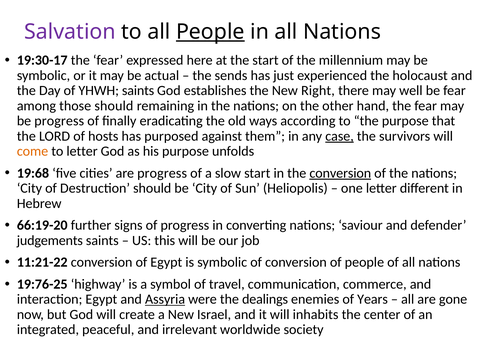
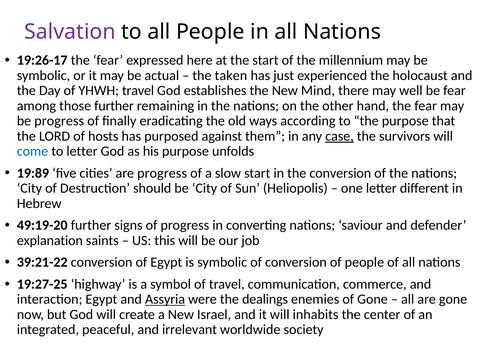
People underline: present -> none (210, 32)
19:30-17: 19:30-17 -> 19:26-17 (42, 60)
sends: sends -> taken (231, 75)
YHWH saints: saints -> travel (138, 91)
Right: Right -> Mind (318, 91)
those should: should -> further (114, 106)
come colour: orange -> blue (33, 151)
19:68: 19:68 -> 19:89 (33, 173)
conversion underline: present -> none (340, 173)
66:19-20: 66:19-20 -> 49:19-20 (42, 225)
judgements: judgements -> explanation (50, 240)
11:21-22: 11:21-22 -> 39:21-22 (42, 262)
19:76-25: 19:76-25 -> 19:27-25 (42, 284)
of Years: Years -> Gone (373, 299)
